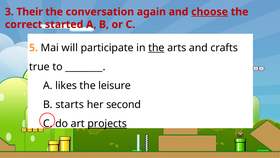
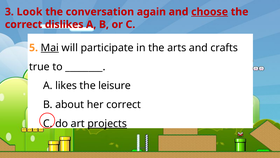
Their: Their -> Look (30, 12)
started: started -> dislikes (64, 24)
Mai underline: none -> present (50, 48)
the underline: present -> none (156, 48)
starts: starts -> about (70, 104)
her second: second -> correct (124, 104)
